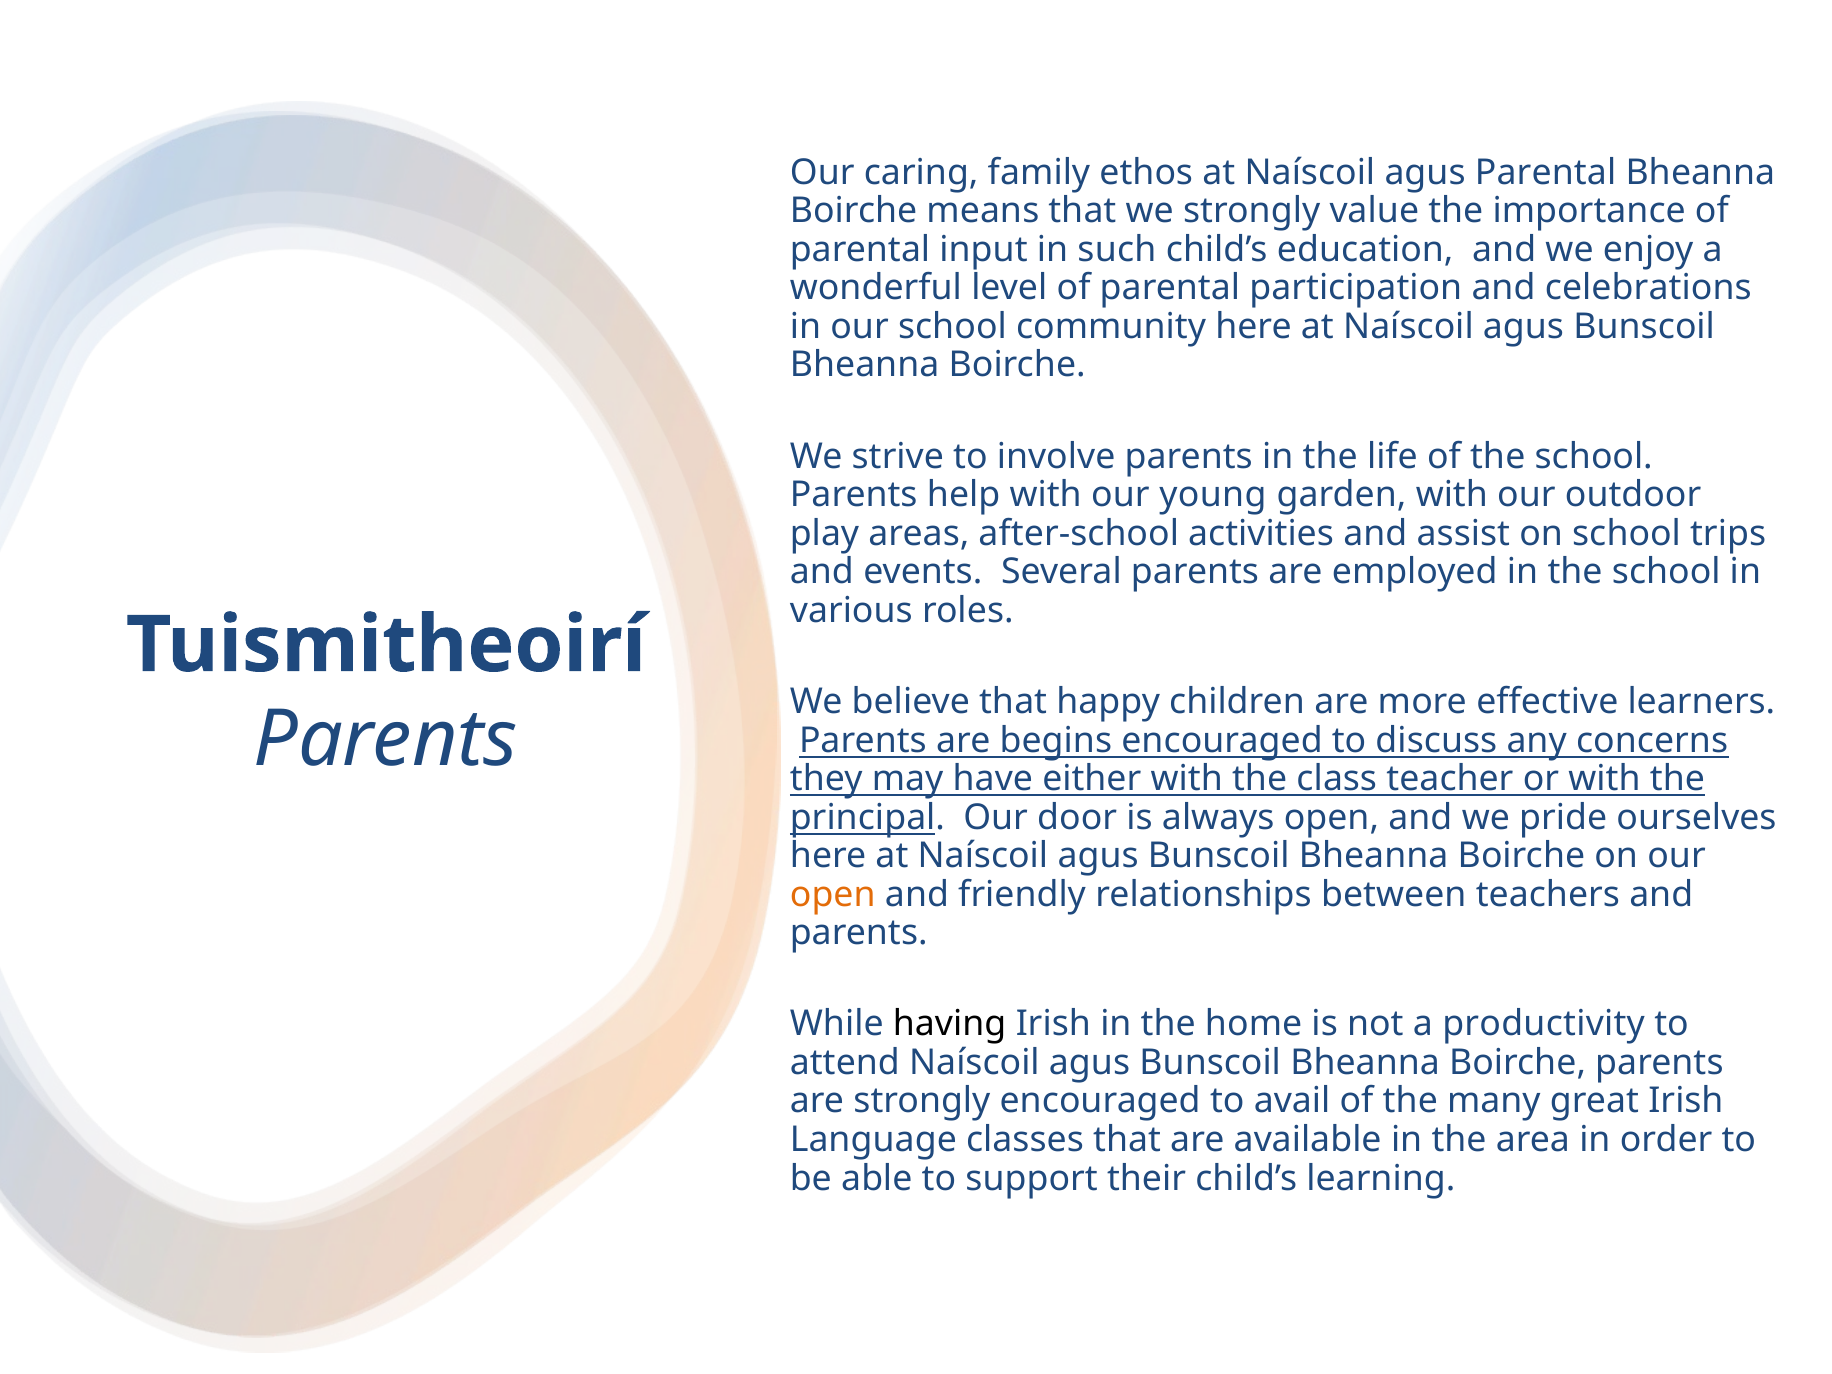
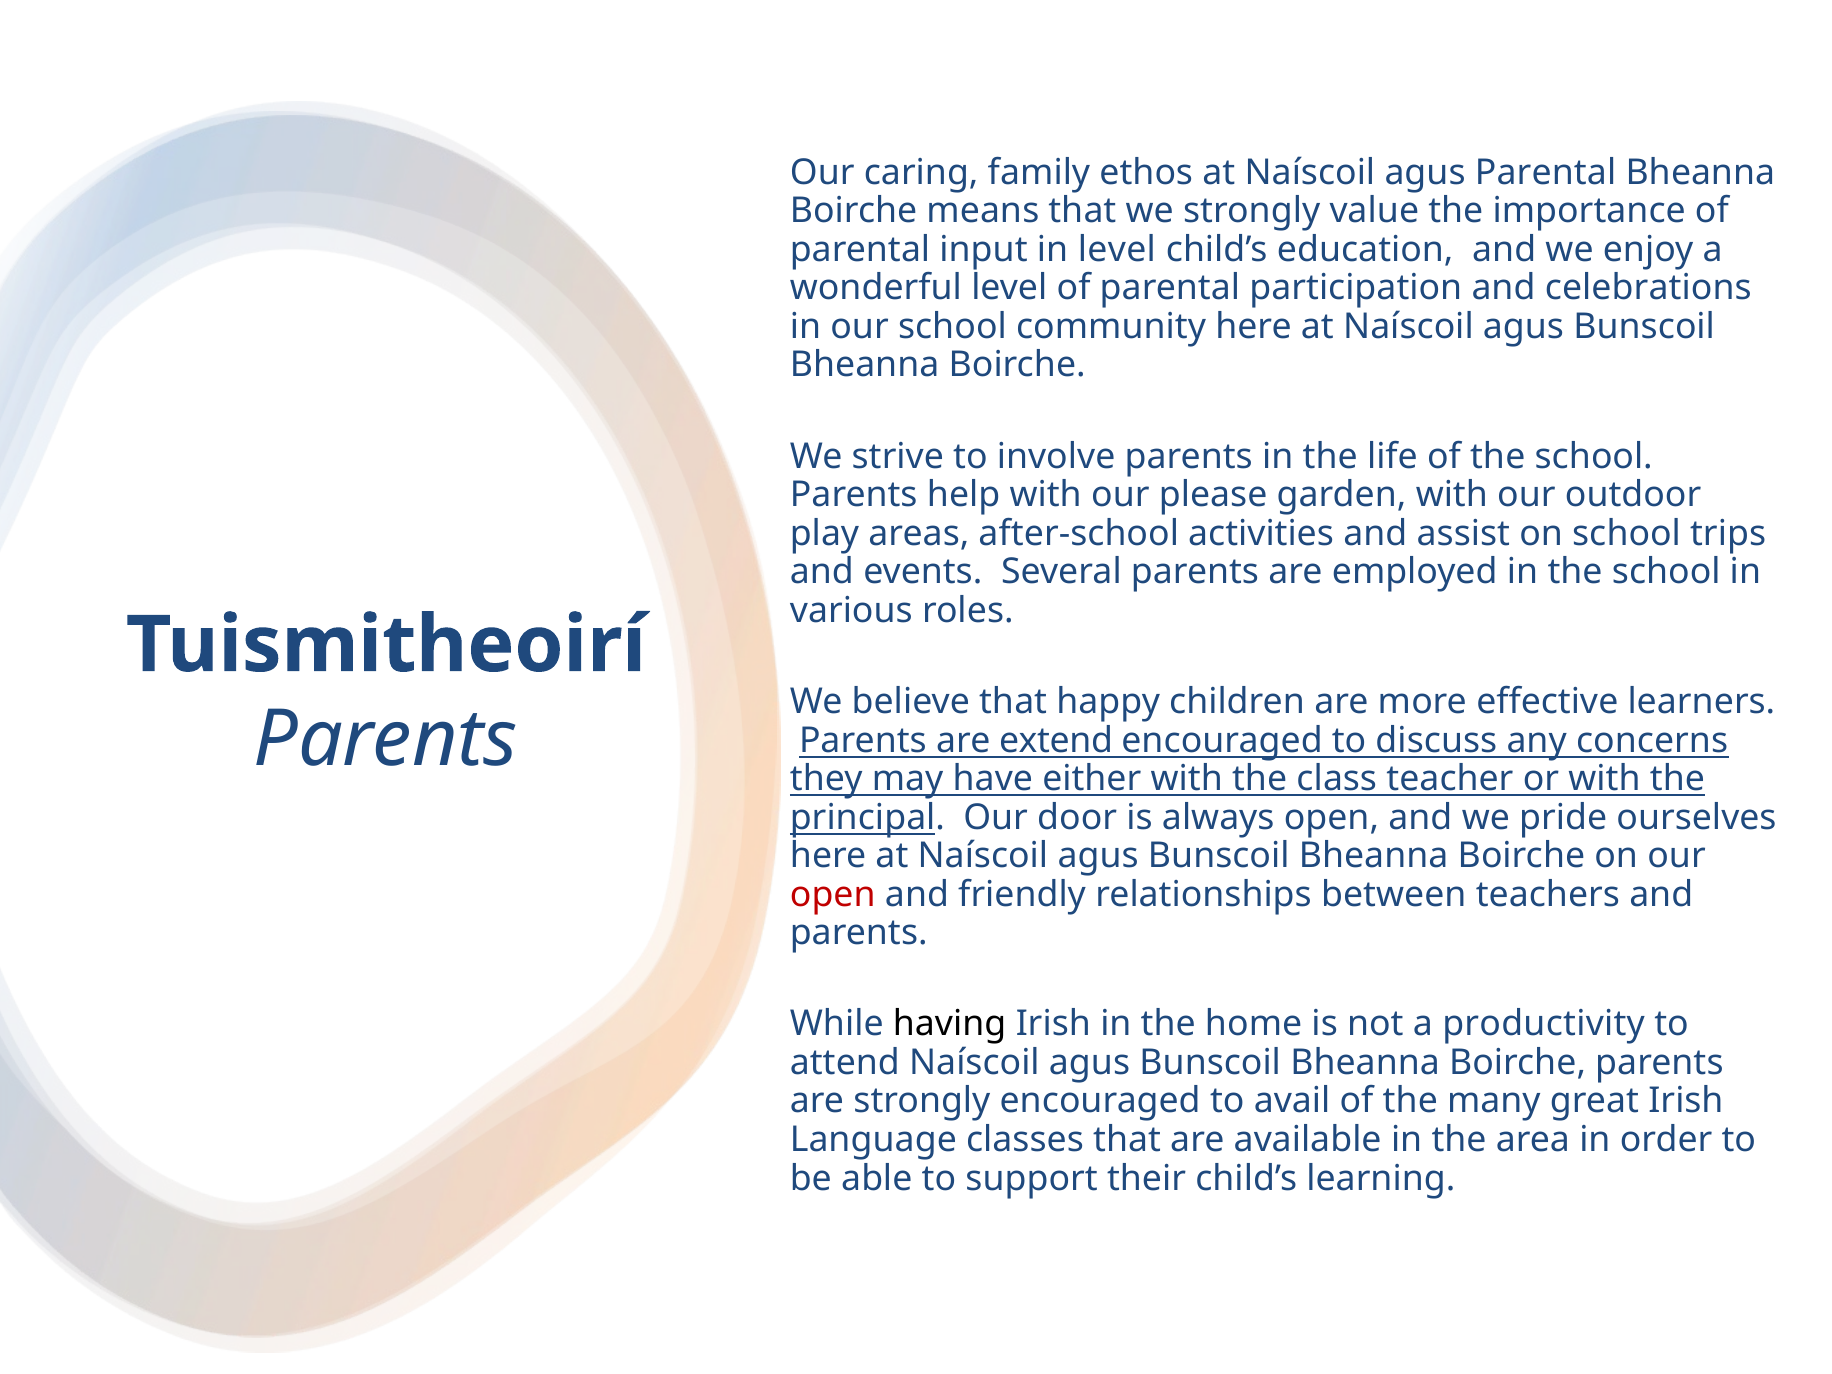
in such: such -> level (1117, 250)
young: young -> please (1213, 495)
begins: begins -> extend (1056, 740)
open colour: orange -> red (833, 894)
